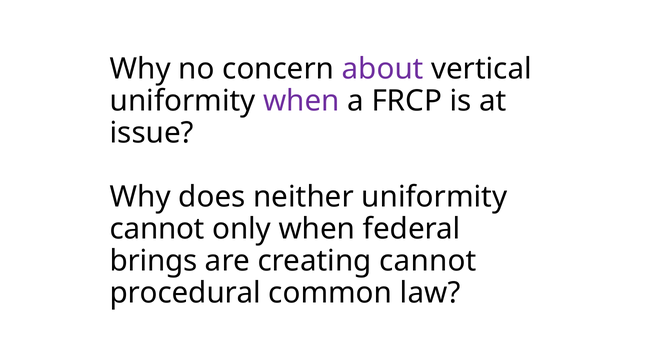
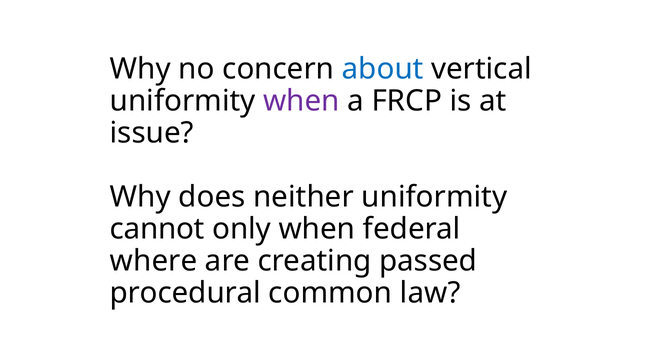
about colour: purple -> blue (383, 69)
brings: brings -> where (154, 261)
creating cannot: cannot -> passed (428, 261)
